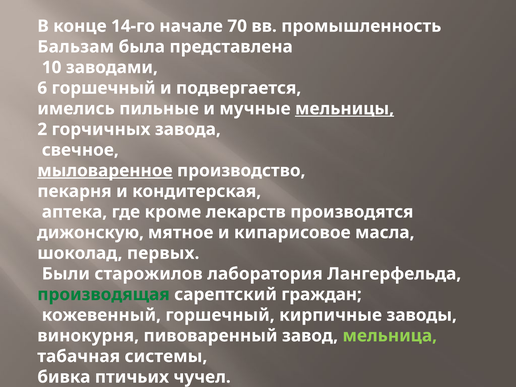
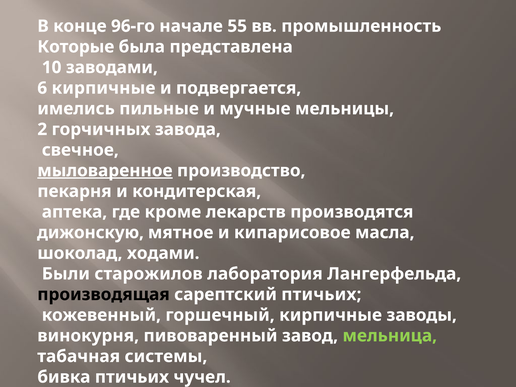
14-го: 14-го -> 96-го (133, 26)
70: 70 -> 55 (237, 26)
Бальзам: Бальзам -> Которые (76, 47)
6 горшечный: горшечный -> кирпичные (104, 88)
мельницы underline: present -> none (345, 109)
первых: первых -> ходами (163, 253)
производящая colour: green -> black (104, 294)
сарептский граждан: граждан -> птичьих (321, 294)
